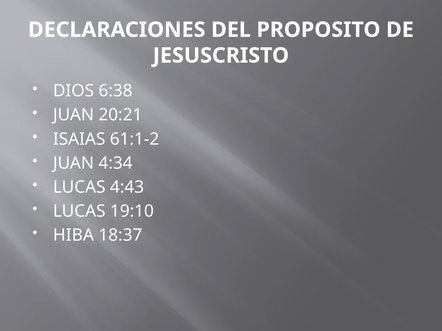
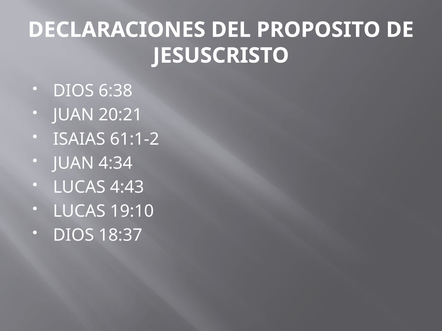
HIBA: HIBA -> DIOS (74, 236)
